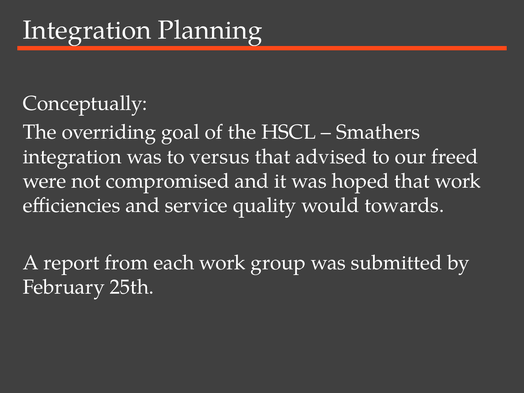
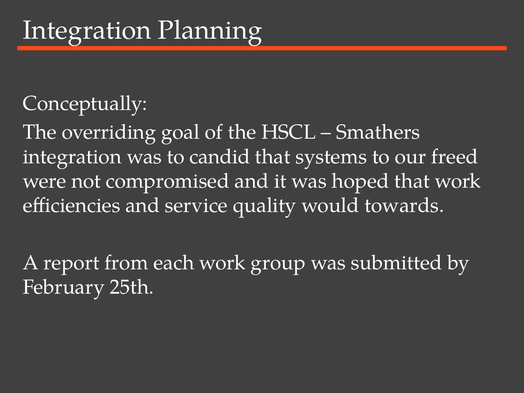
versus: versus -> candid (220, 157)
advised: advised -> systems (331, 157)
